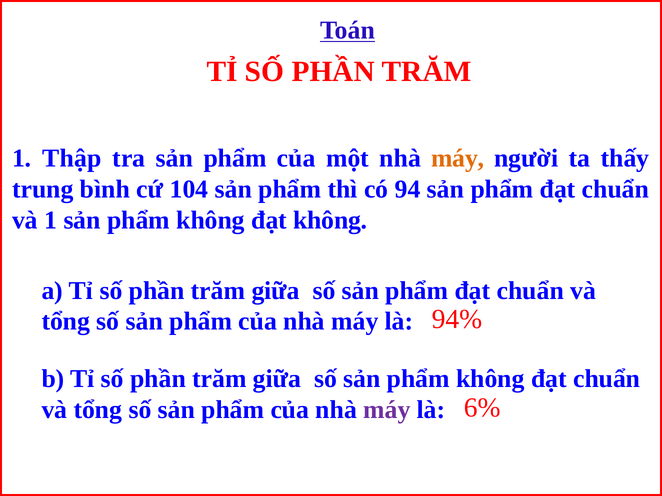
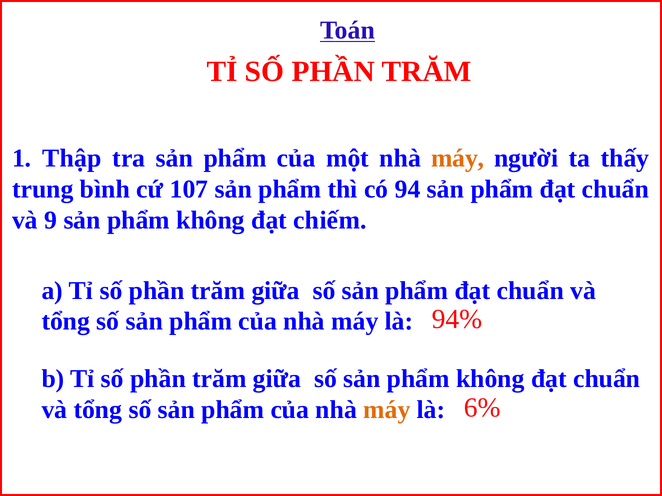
104: 104 -> 107 (189, 189)
và 1: 1 -> 9 (51, 220)
đạt không: không -> chiếm (330, 220)
máy colour: purple -> orange (387, 410)
